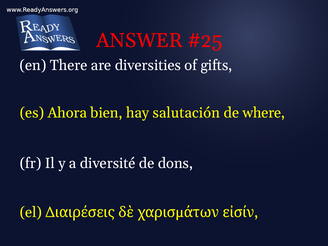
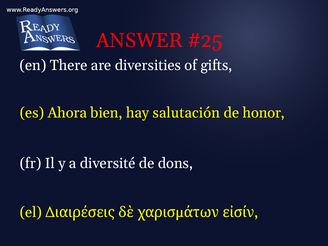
where: where -> honor (264, 113)
